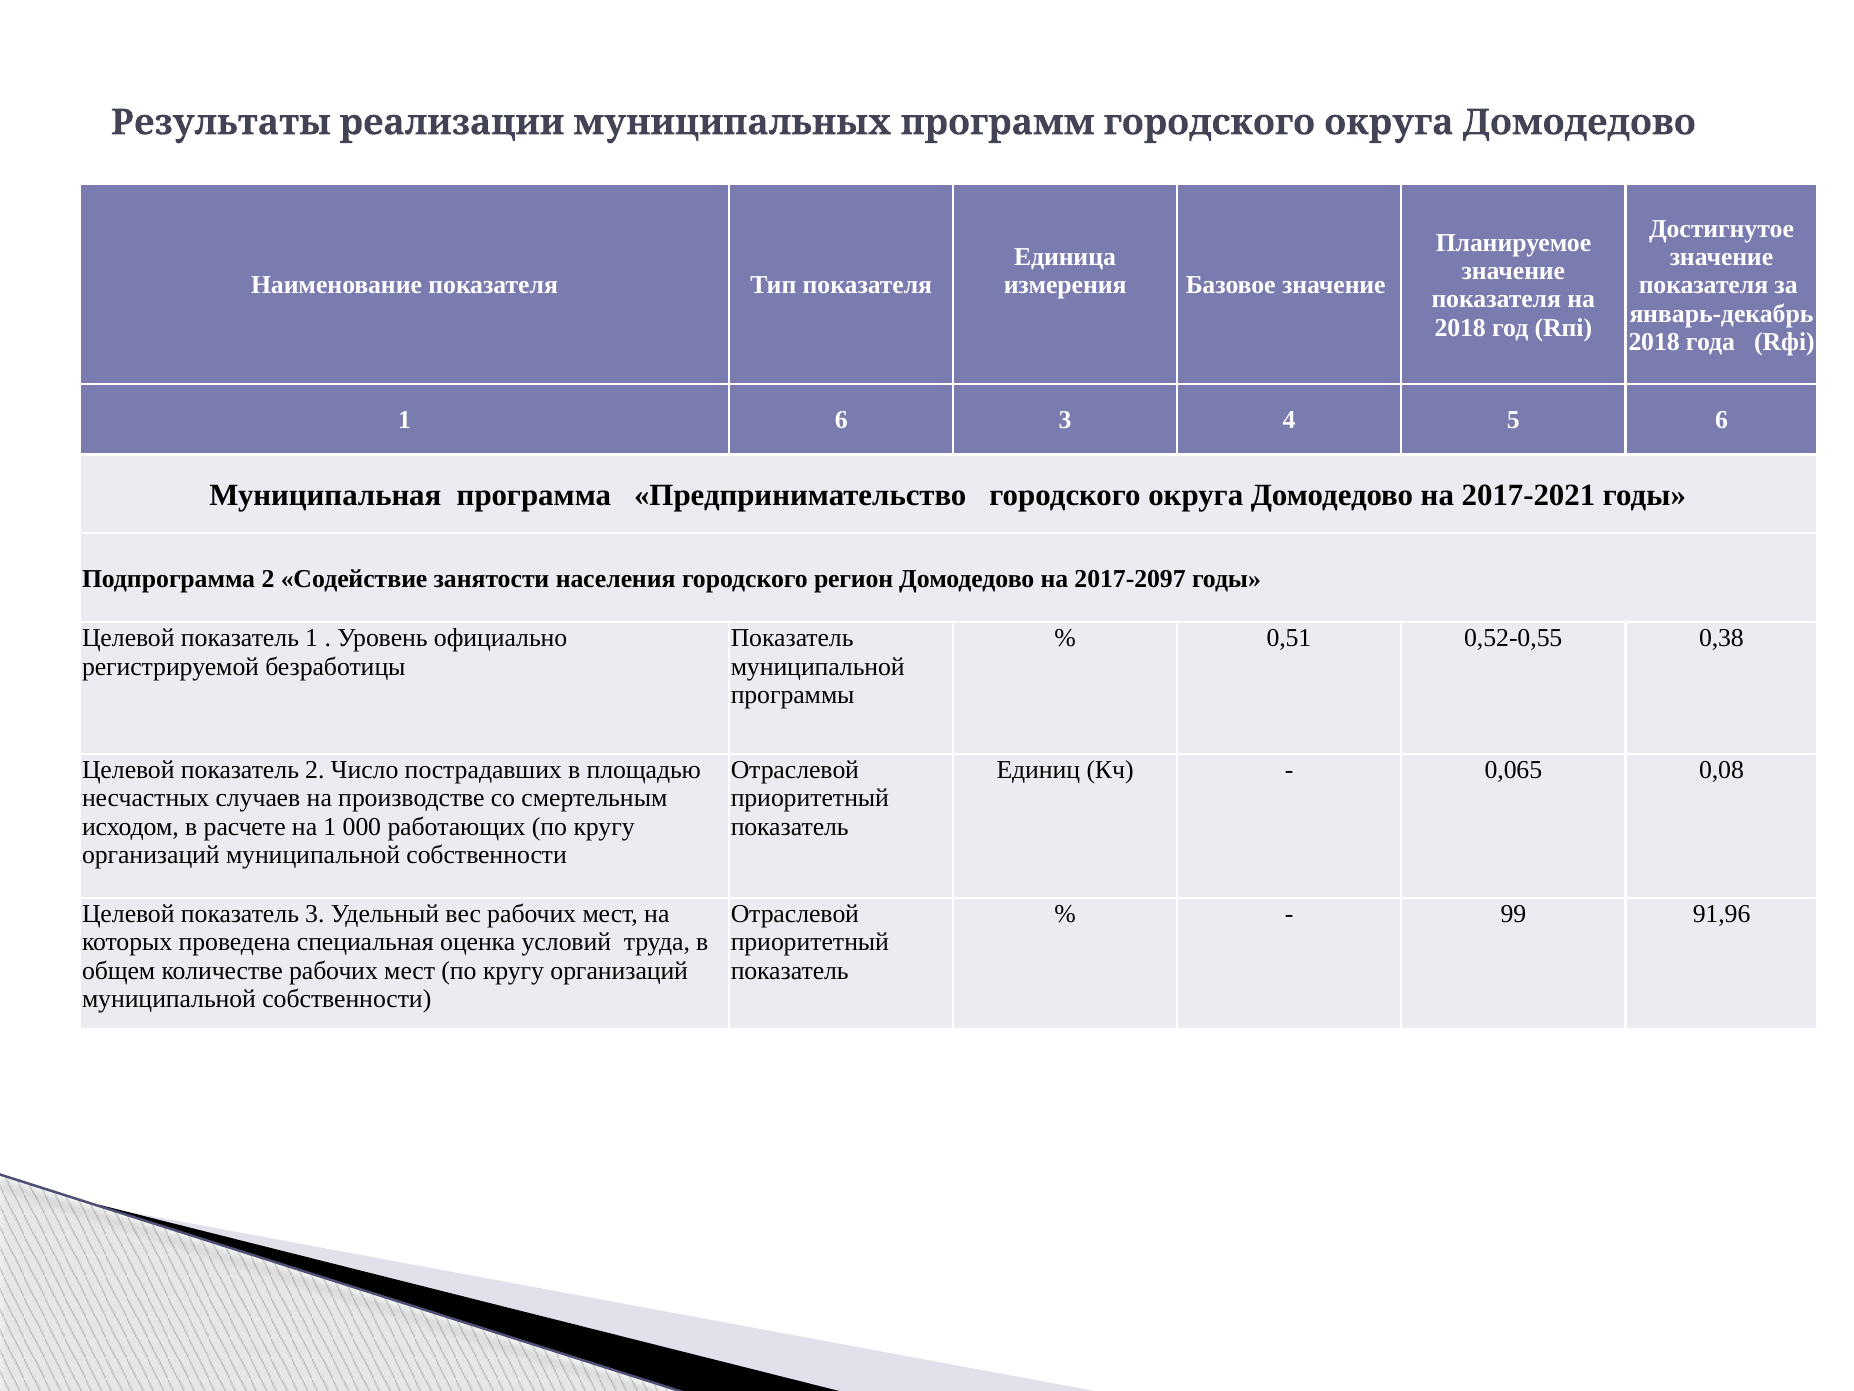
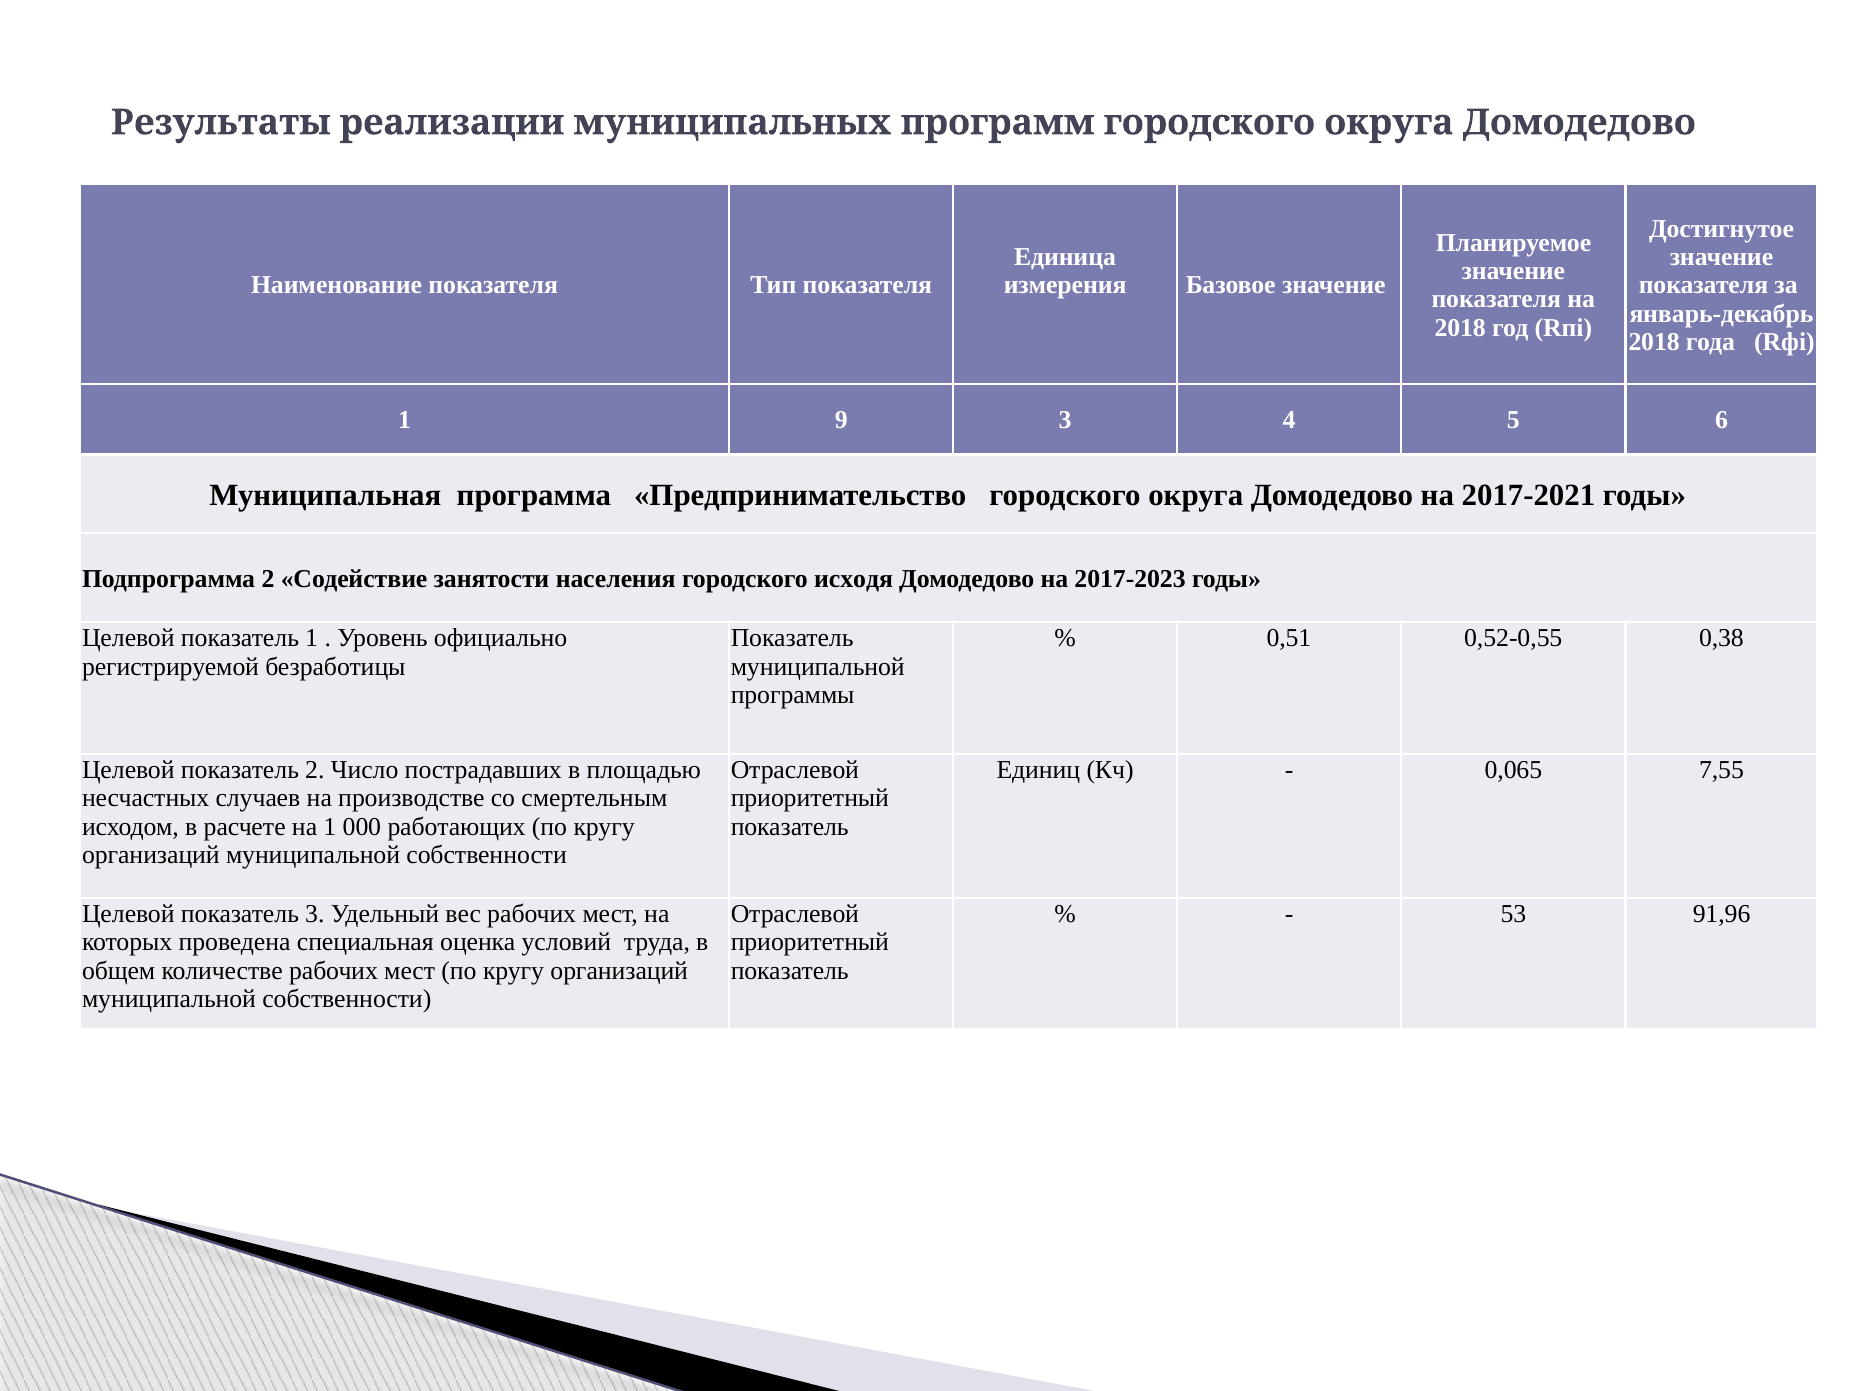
1 6: 6 -> 9 (841, 420)
регион: регион -> исходя (854, 578)
2017-2097: 2017-2097 -> 2017-2023 (1130, 578)
0,08: 0,08 -> 7,55 (1722, 770)
99: 99 -> 53 (1513, 914)
